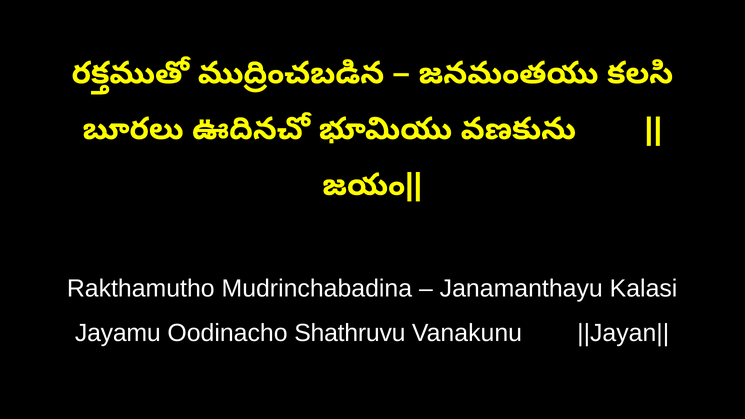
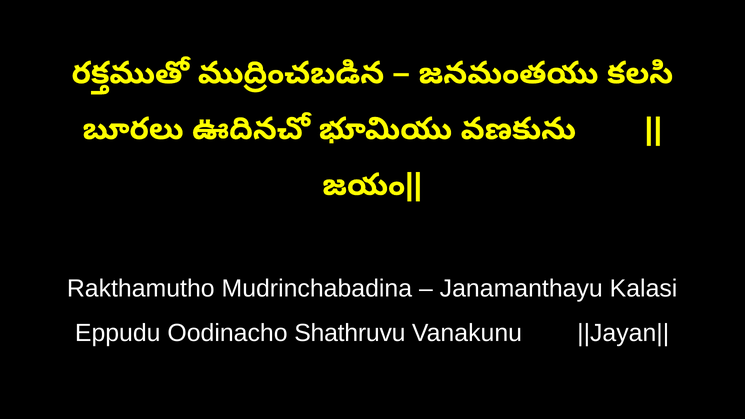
Jayamu: Jayamu -> Eppudu (118, 333)
